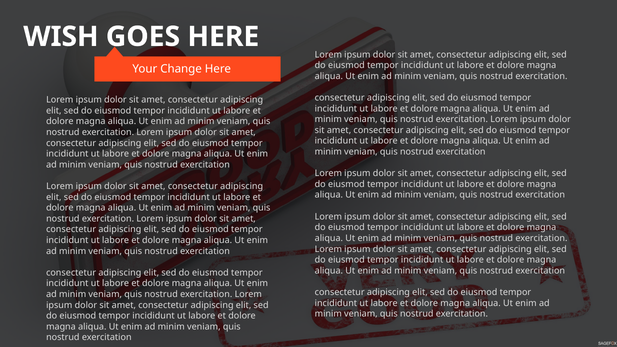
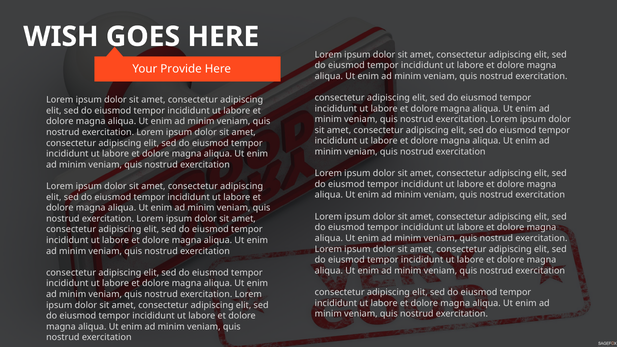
Change: Change -> Provide (181, 69)
